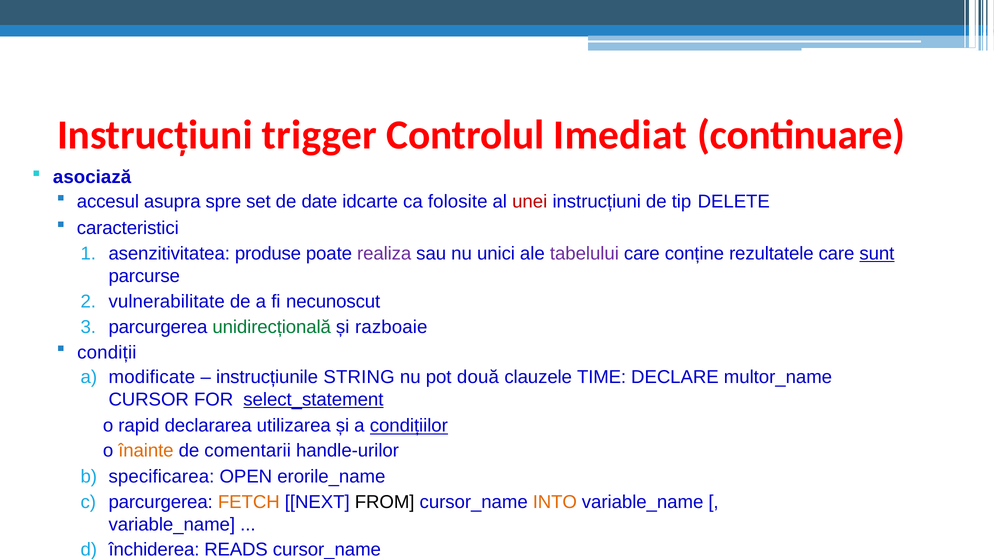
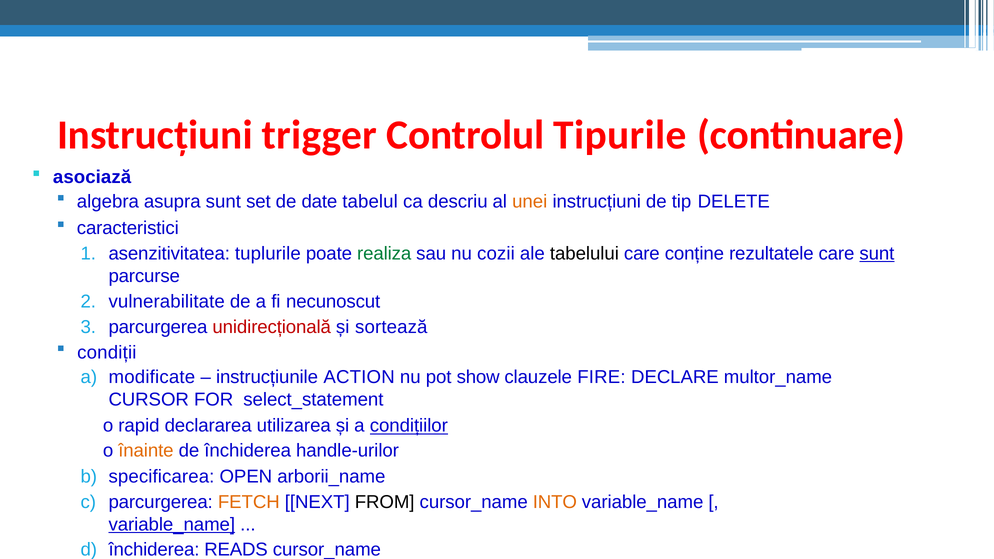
Imediat: Imediat -> Tipurile (620, 135)
accesul: accesul -> algebra (108, 202)
asupra spre: spre -> sunt (223, 202)
idcarte: idcarte -> tabelul (370, 202)
folosite: folosite -> descriu (458, 202)
unei colour: red -> orange (530, 202)
produse: produse -> tuplurile (268, 254)
realiza colour: purple -> green (384, 254)
unici: unici -> cozii (496, 254)
tabelului colour: purple -> black (584, 254)
unidirecțională colour: green -> red (272, 327)
razboaie: razboaie -> sortează (391, 327)
STRING: STRING -> ACTION (359, 377)
două: două -> show (478, 377)
TIME: TIME -> FIRE (601, 377)
select_statement underline: present -> none (313, 400)
de comentarii: comentarii -> închiderea (248, 451)
erorile_name: erorile_name -> arborii_name (331, 477)
variable_name underline: none -> present (172, 524)
